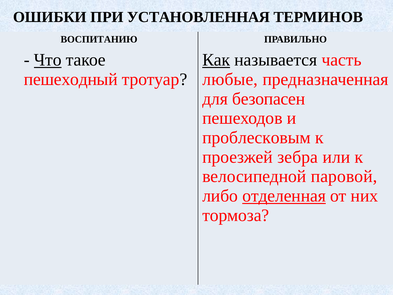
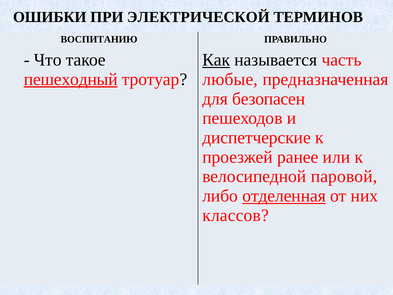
УСТАНОВЛЕННАЯ: УСТАНОВЛЕННАЯ -> ЭЛЕКТРИЧЕСКОЙ (198, 17)
Что underline: present -> none (48, 60)
пешеходный underline: none -> present (71, 79)
проблесковым: проблесковым -> диспетчерские (257, 138)
зебра: зебра -> ранее (298, 157)
тормоза: тормоза -> классов (236, 215)
